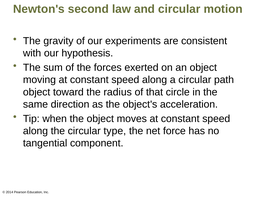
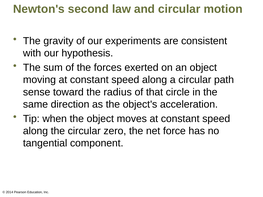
object: object -> sense (37, 92)
type: type -> zero (115, 131)
